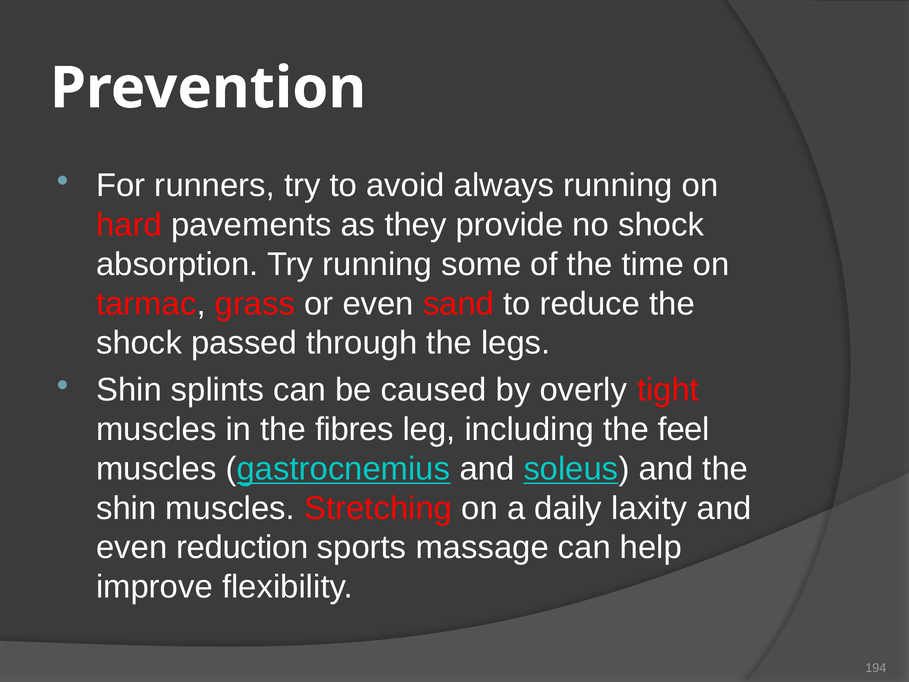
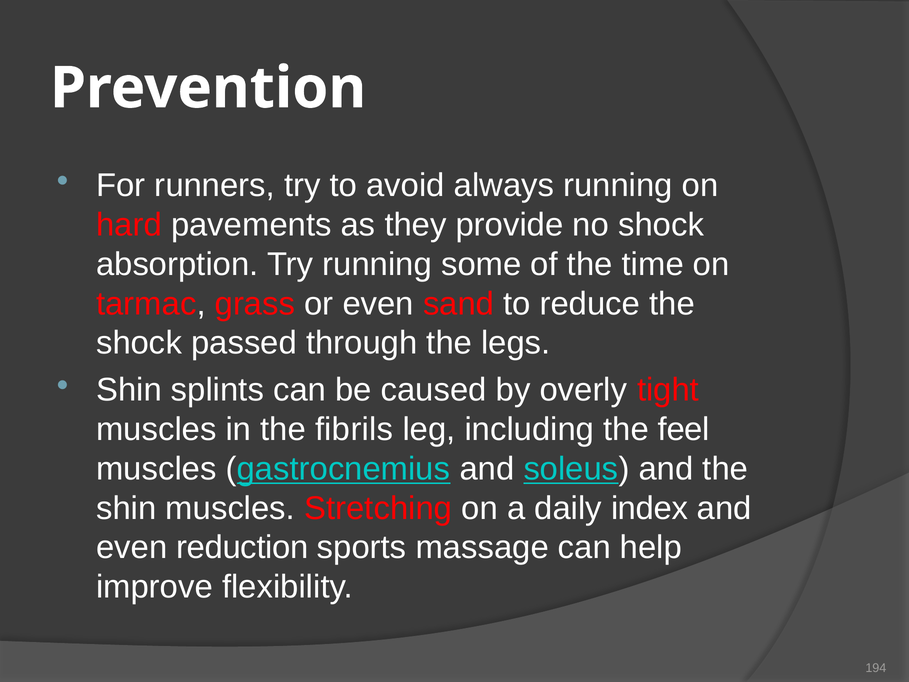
fibres: fibres -> fibrils (354, 429)
laxity: laxity -> index (650, 508)
